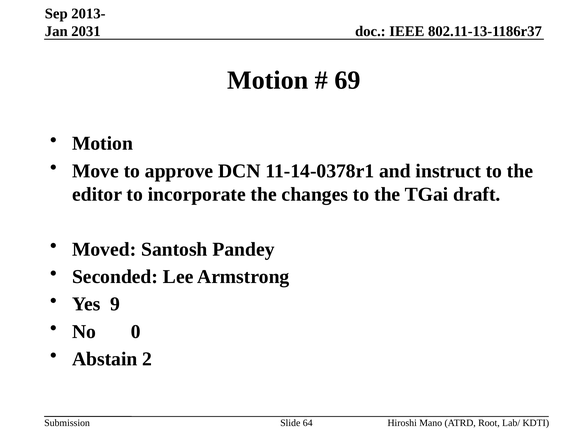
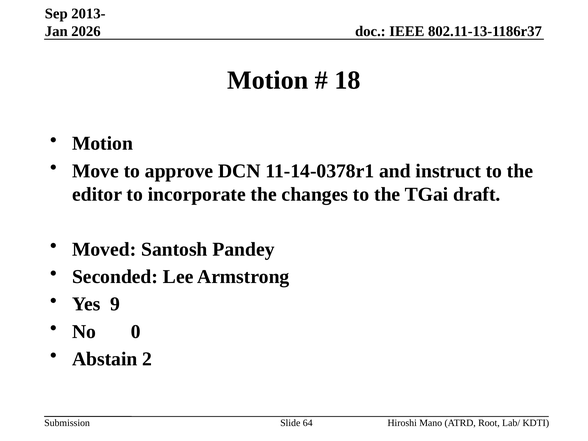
2031: 2031 -> 2026 (86, 31)
69: 69 -> 18 (348, 80)
